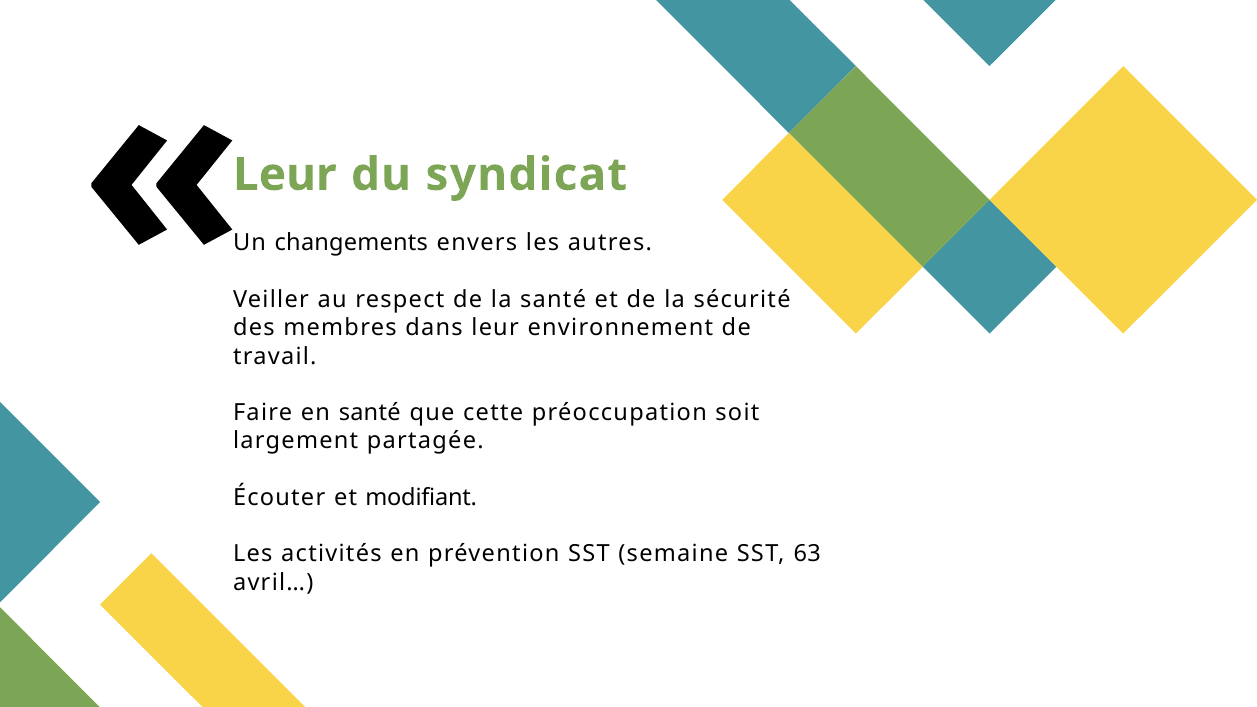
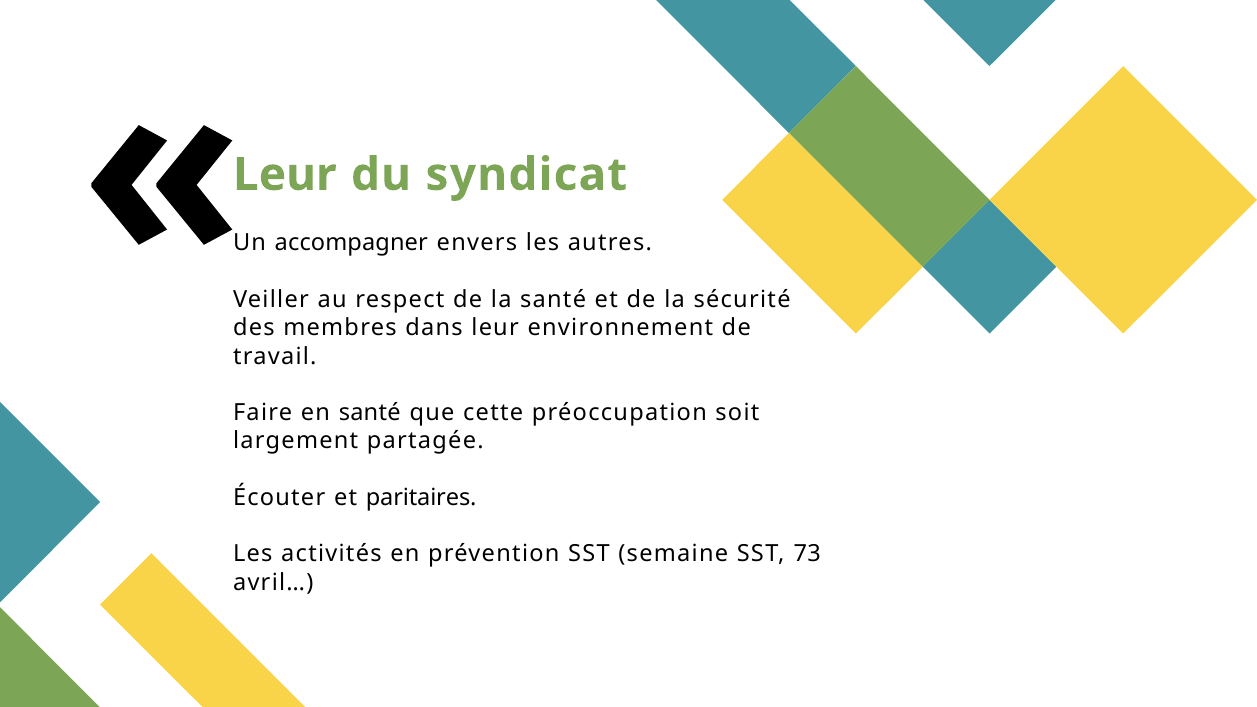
changements: changements -> accompagner (351, 243)
modifiant: modifiant -> paritaires (421, 498)
63: 63 -> 73 (807, 554)
